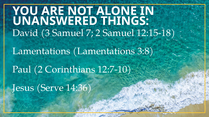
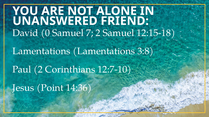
THINGS: THINGS -> FRIEND (125, 21)
3: 3 -> 0 (45, 33)
Serve: Serve -> Point (50, 88)
